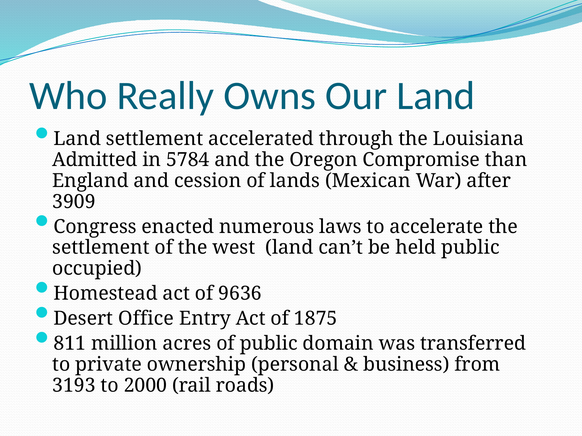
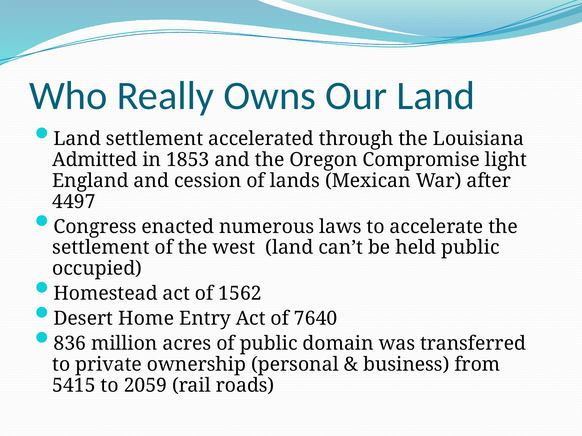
5784: 5784 -> 1853 (188, 160)
than: than -> light (506, 160)
3909: 3909 -> 4497 (74, 202)
9636: 9636 -> 1562 (240, 294)
Office: Office -> Home (146, 319)
1875: 1875 -> 7640 (316, 319)
811: 811 -> 836 (70, 344)
3193: 3193 -> 5415 (74, 386)
2000: 2000 -> 2059 (145, 386)
